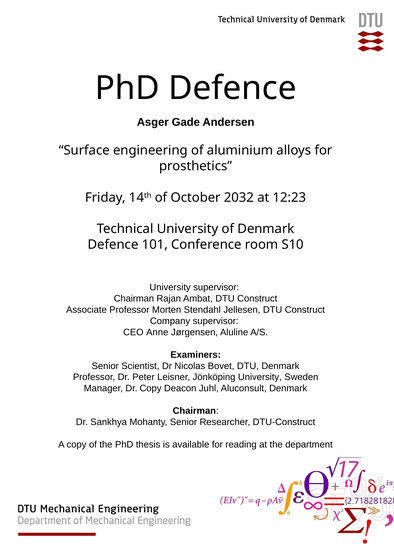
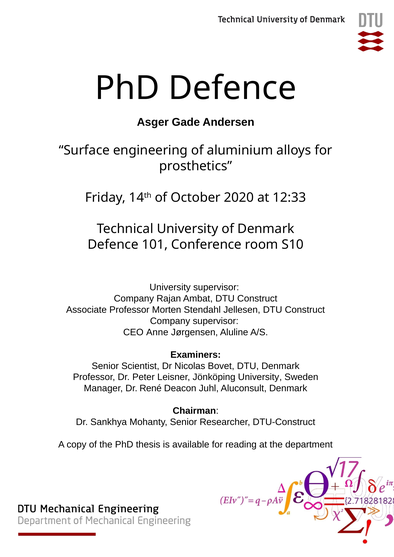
2032: 2032 -> 2020 (239, 198)
12:23: 12:23 -> 12:33 (289, 198)
Chairman: Chairman -> Company (134, 299)
Dr Copy: Copy -> René (151, 389)
